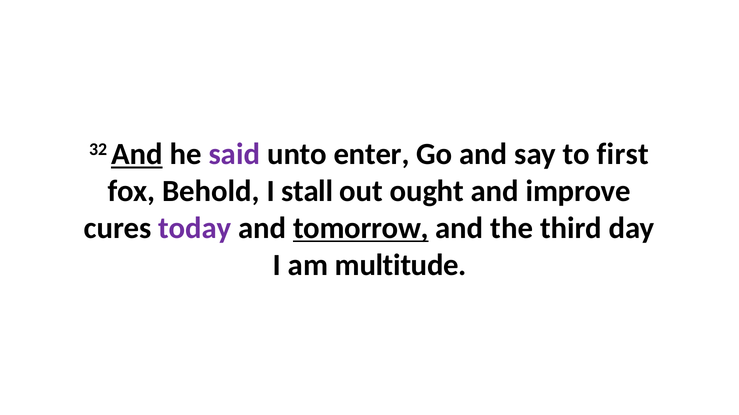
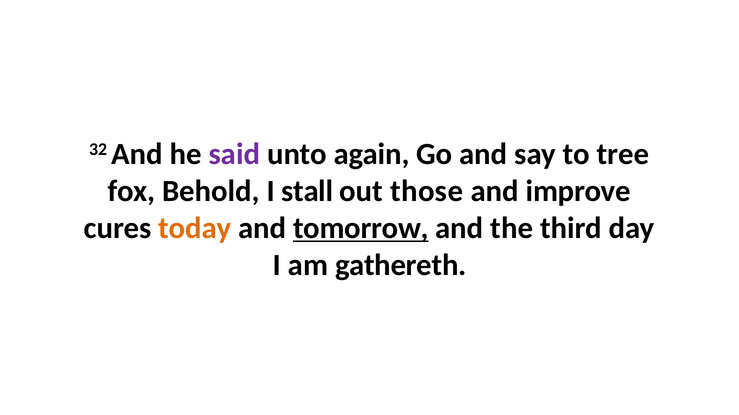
And underline: present -> none (137, 155)
enter: enter -> again (372, 155)
first: first -> tree (623, 155)
ought: ought -> those (427, 191)
today colour: purple -> orange (195, 228)
multitude: multitude -> gathereth (401, 265)
